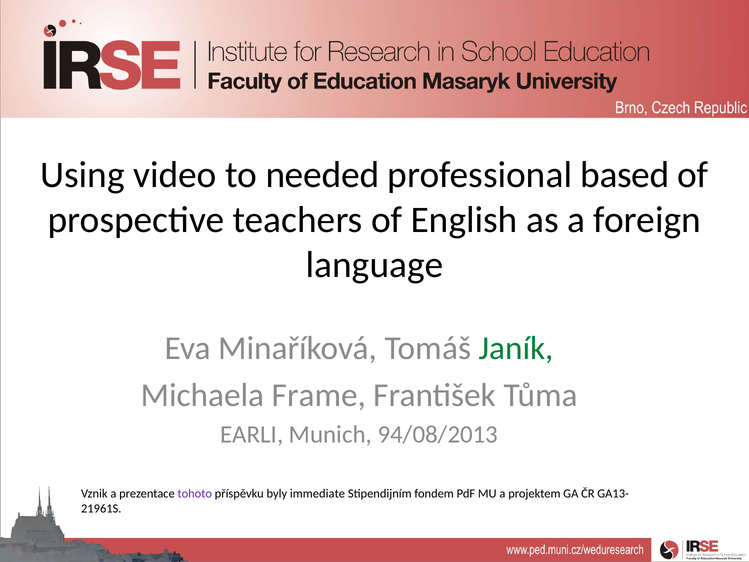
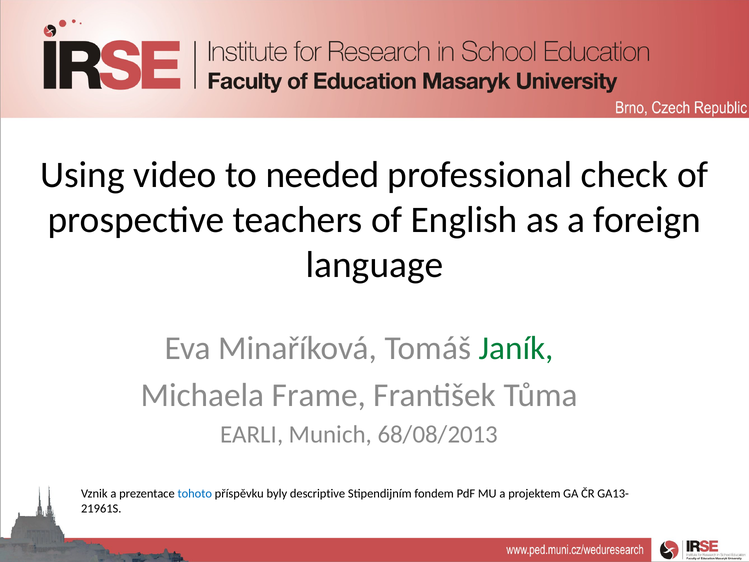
based: based -> check (625, 175)
94/08/2013: 94/08/2013 -> 68/08/2013 (438, 434)
tohoto colour: purple -> blue (195, 493)
immediate: immediate -> descriptive (318, 493)
